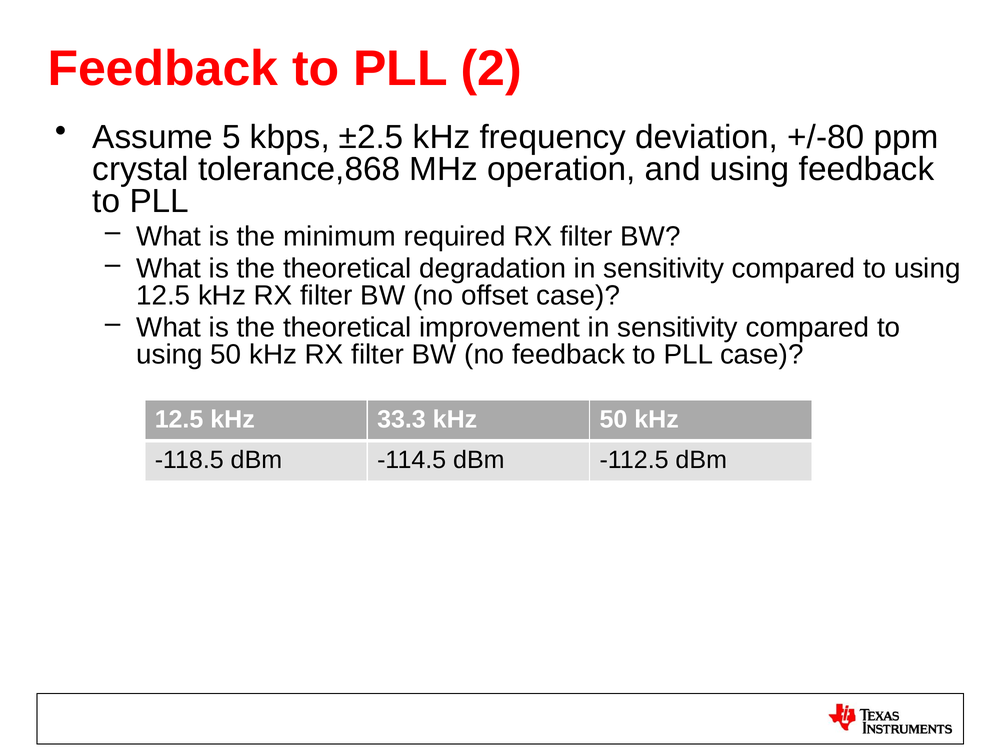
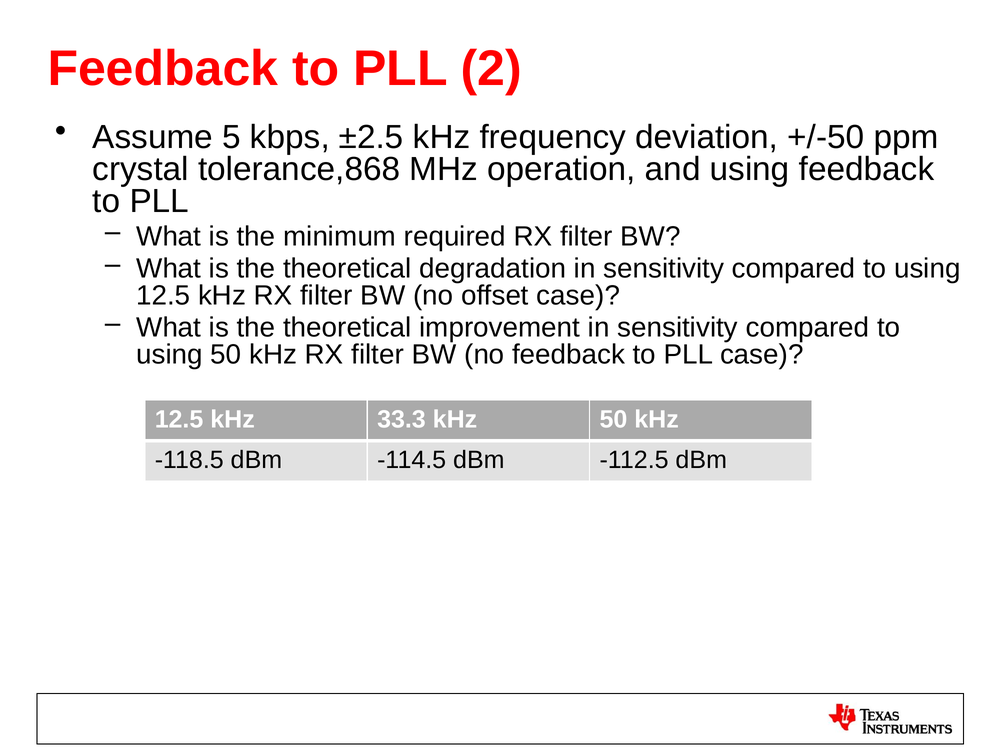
+/-80: +/-80 -> +/-50 (826, 137)
